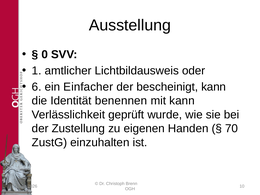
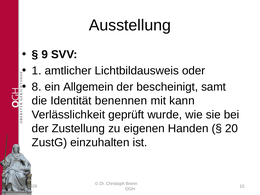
0: 0 -> 9 (45, 55)
6: 6 -> 8 (37, 87)
Einfacher: Einfacher -> Allgemein (88, 87)
bescheinigt kann: kann -> samt (214, 87)
70: 70 -> 20 (232, 129)
